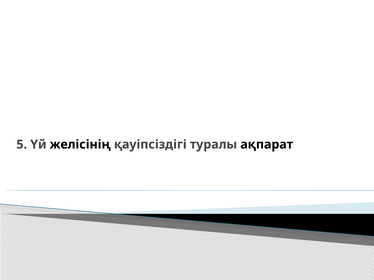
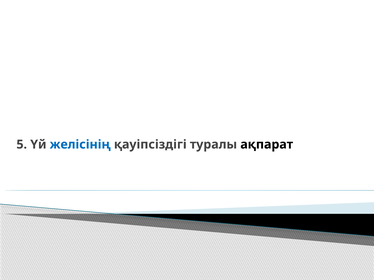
желісінің colour: black -> blue (80, 145)
